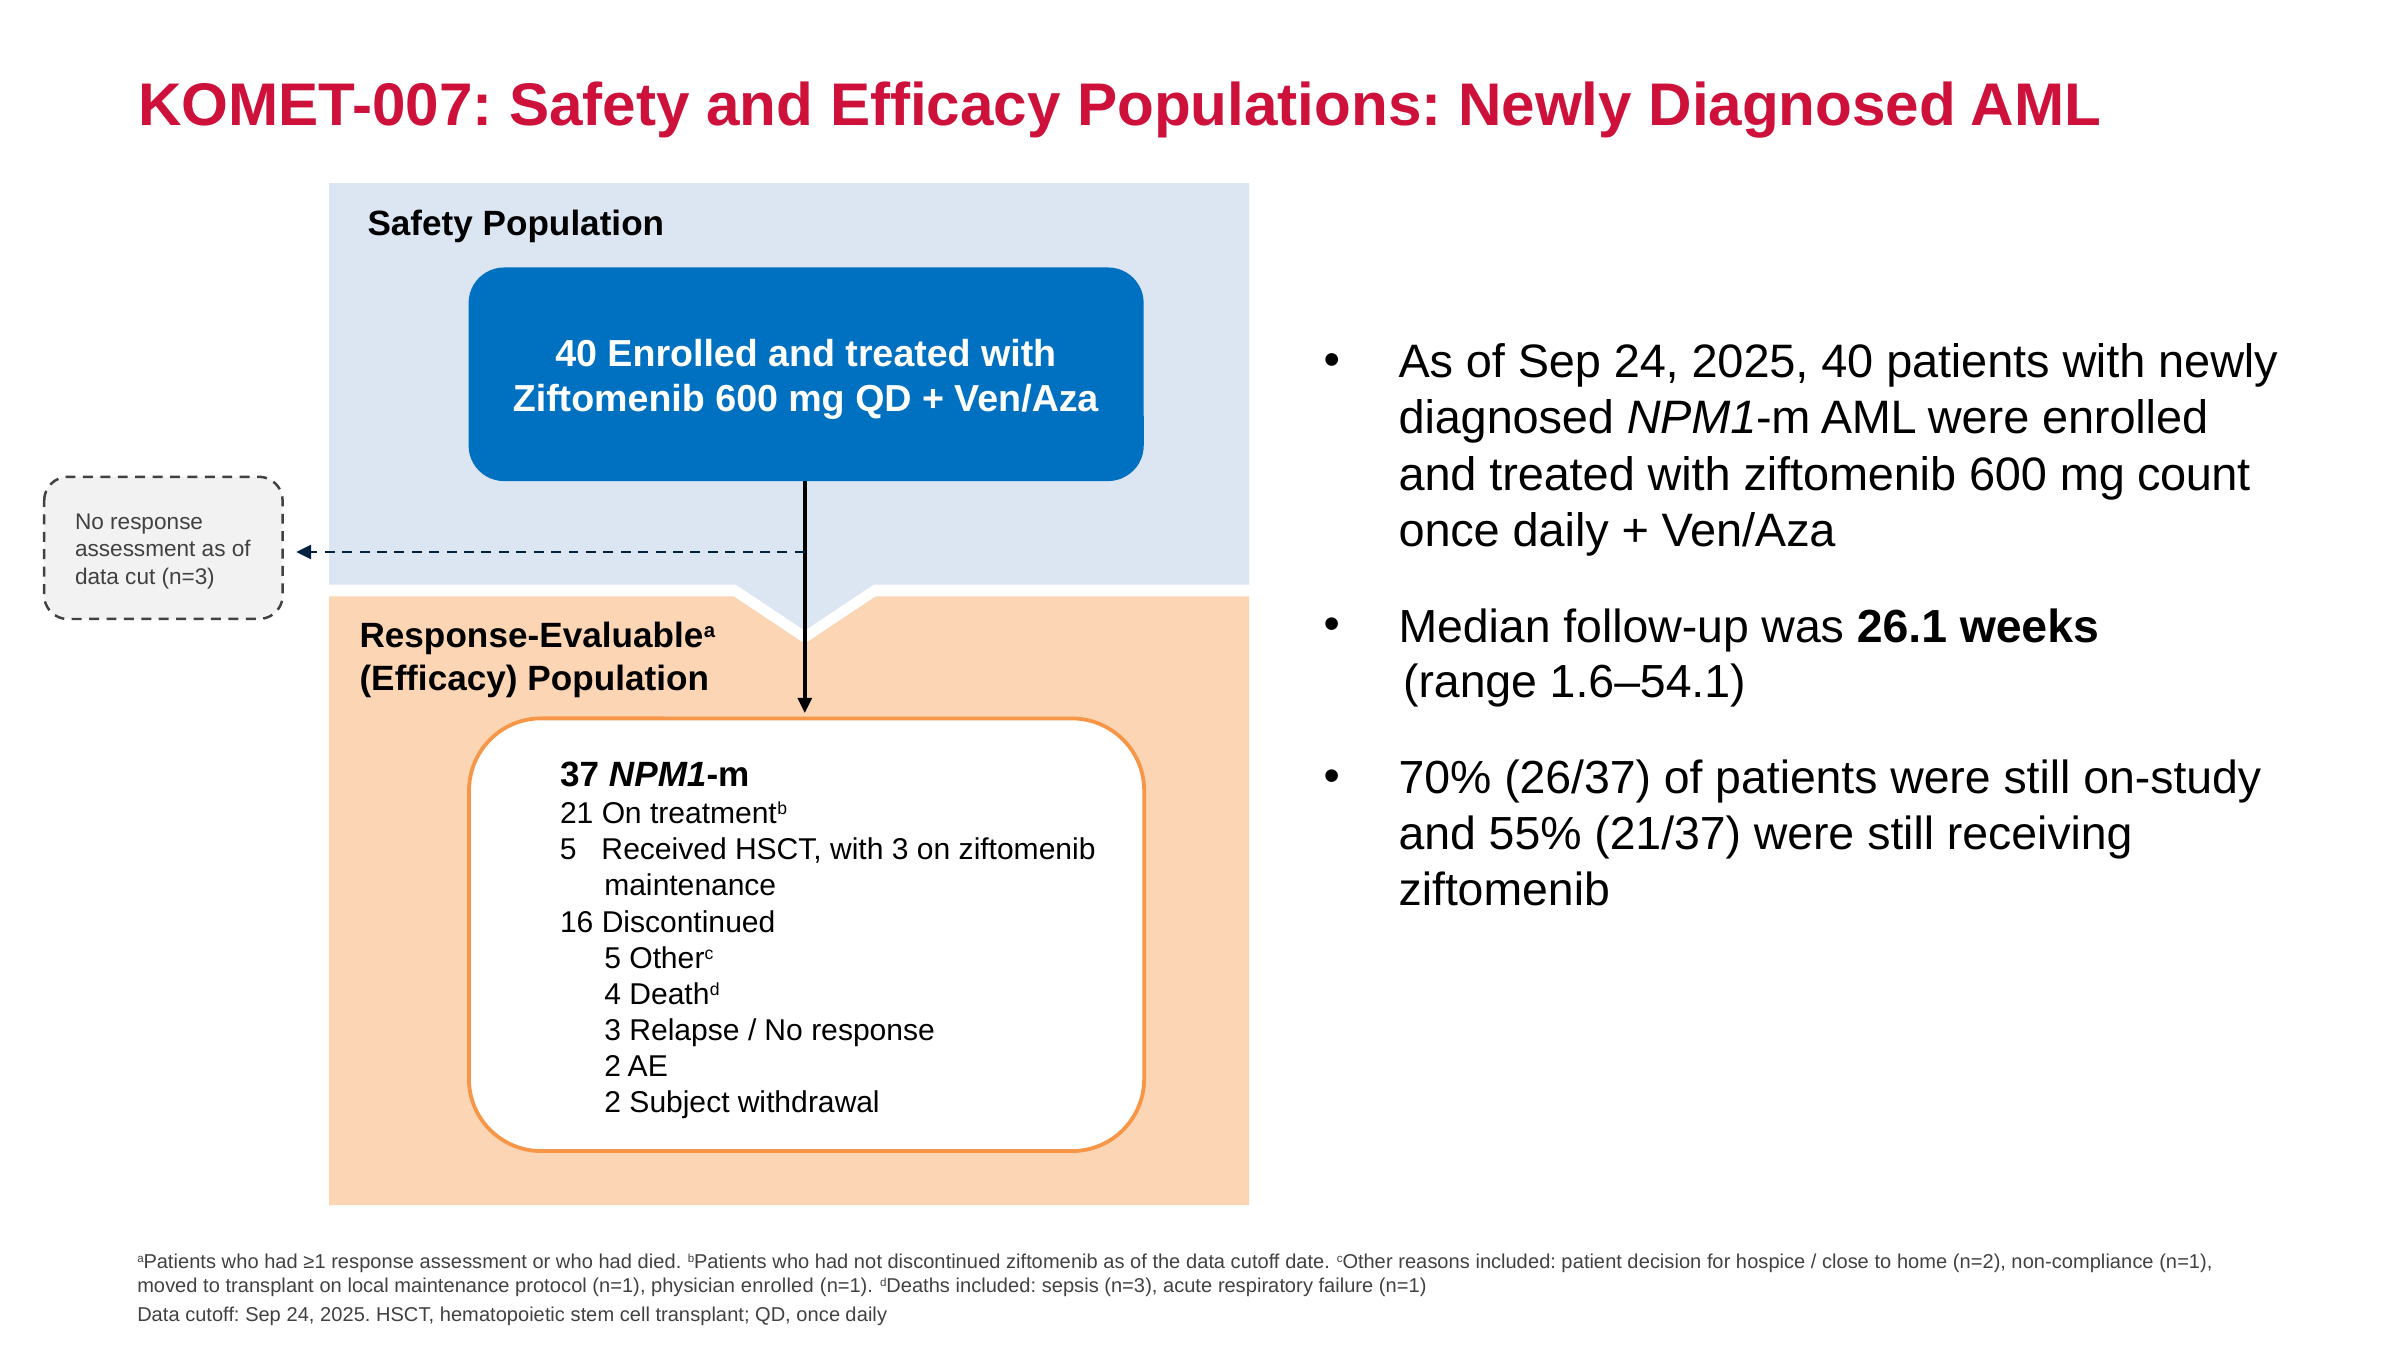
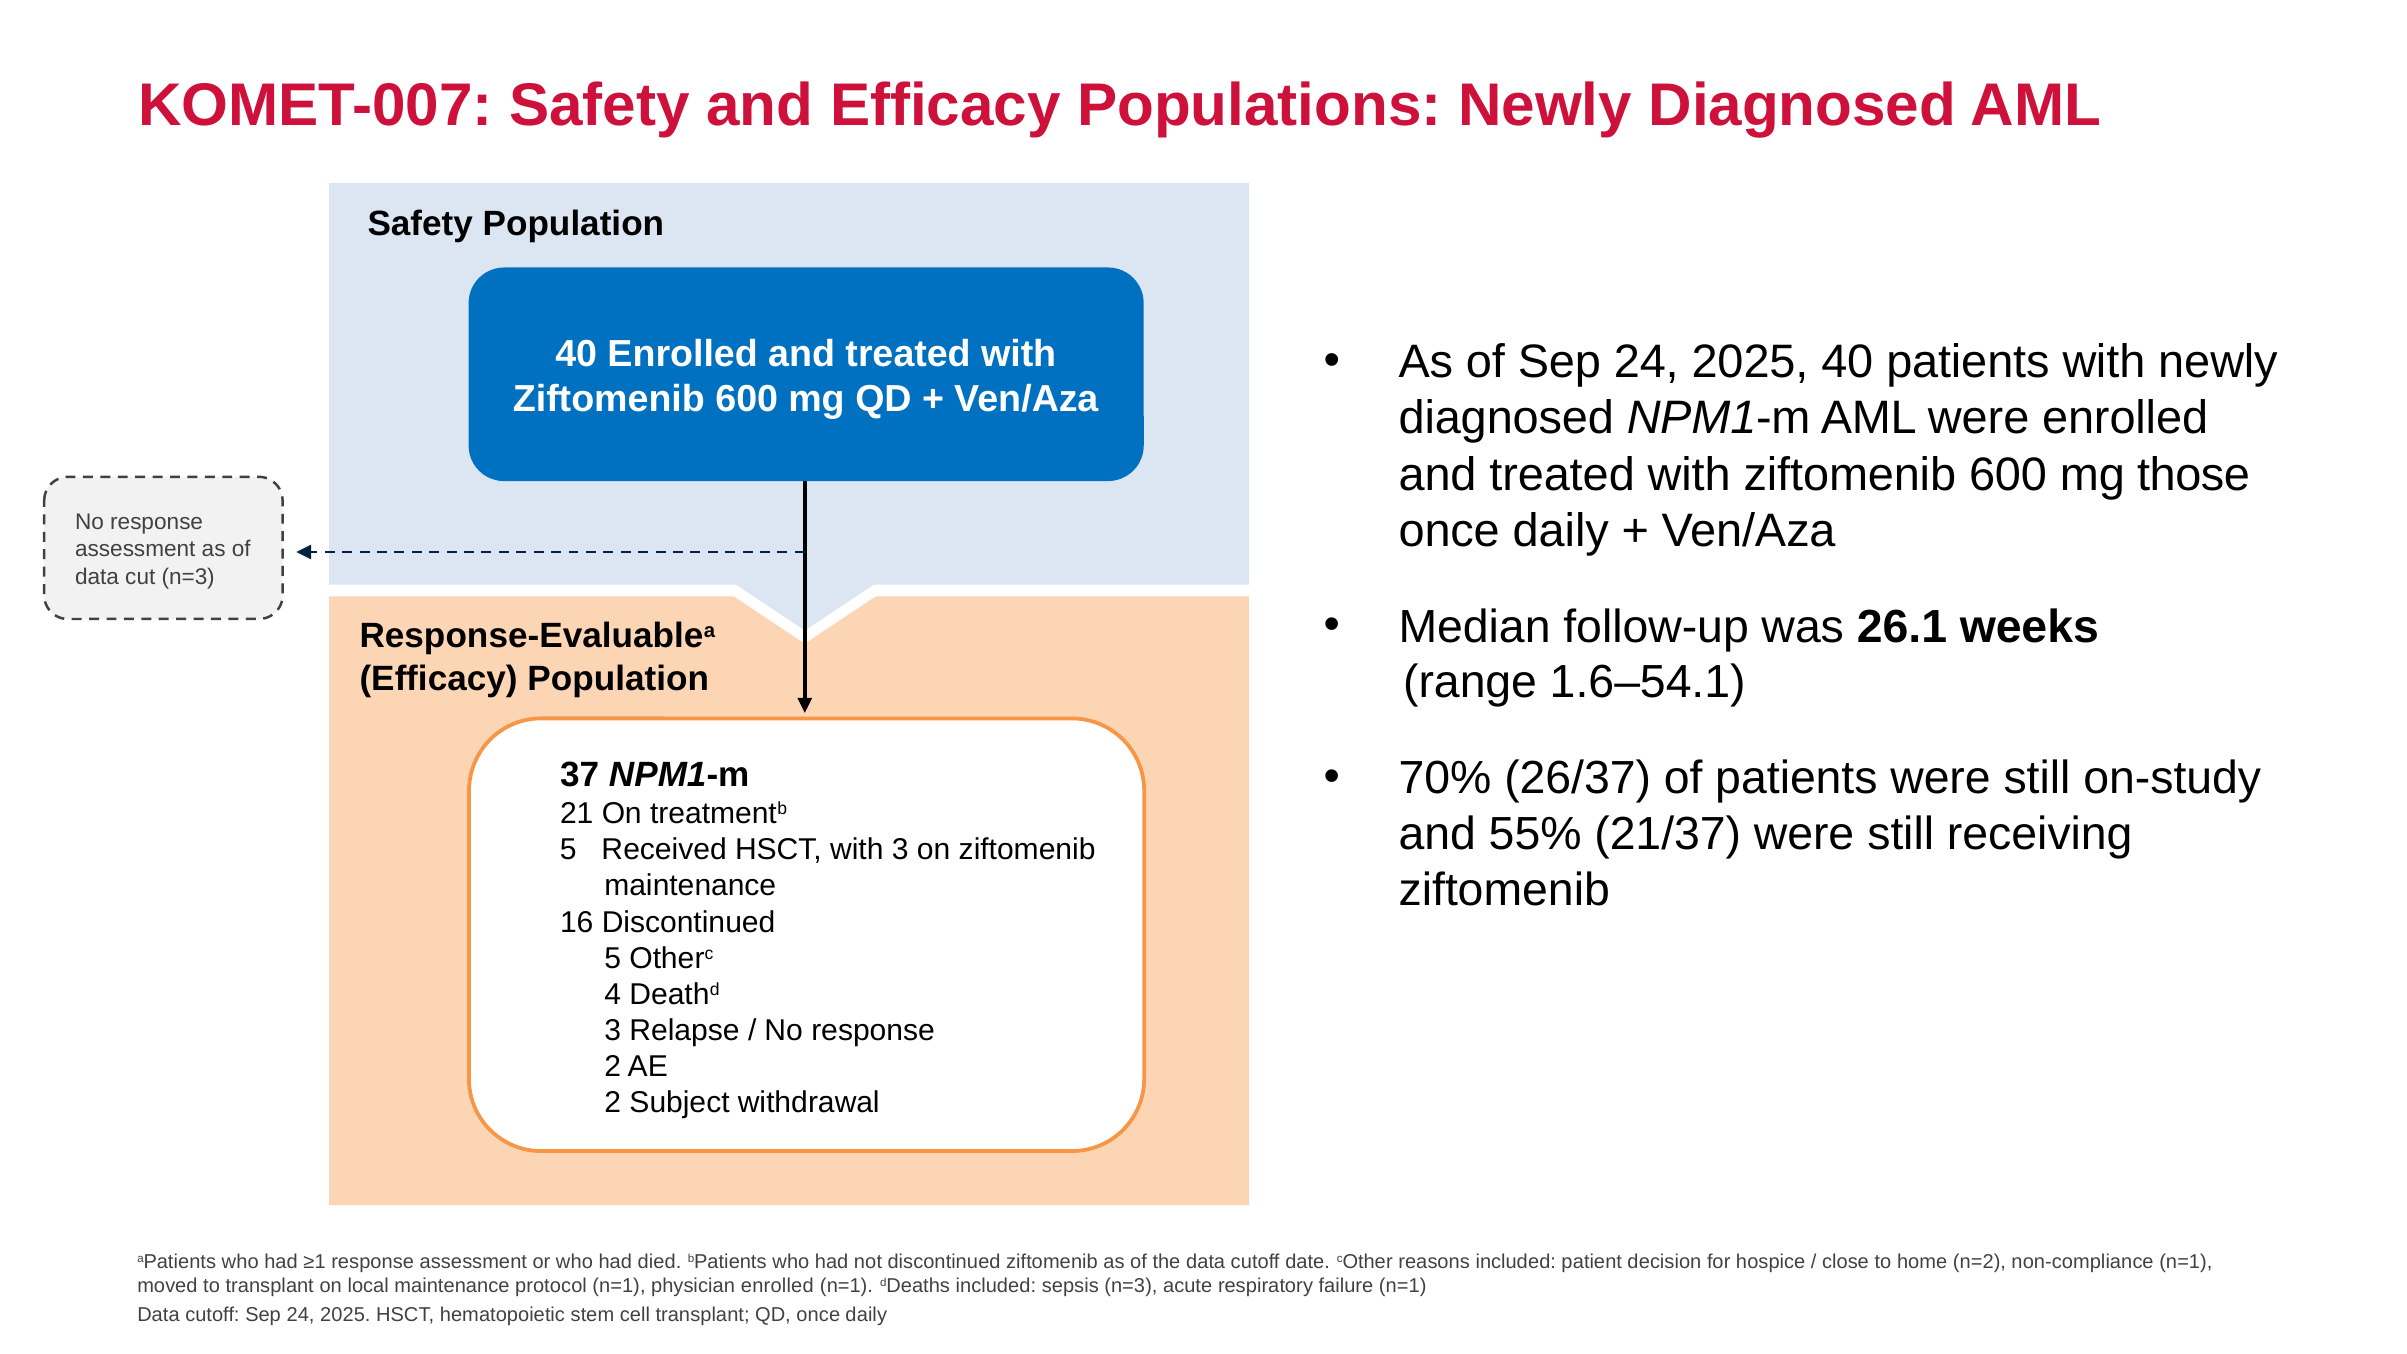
count: count -> those (2194, 475)
